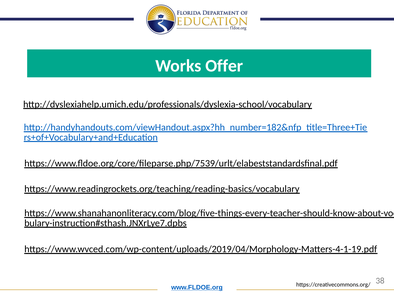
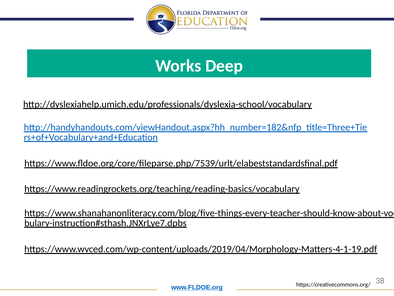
Offer: Offer -> Deep (224, 66)
